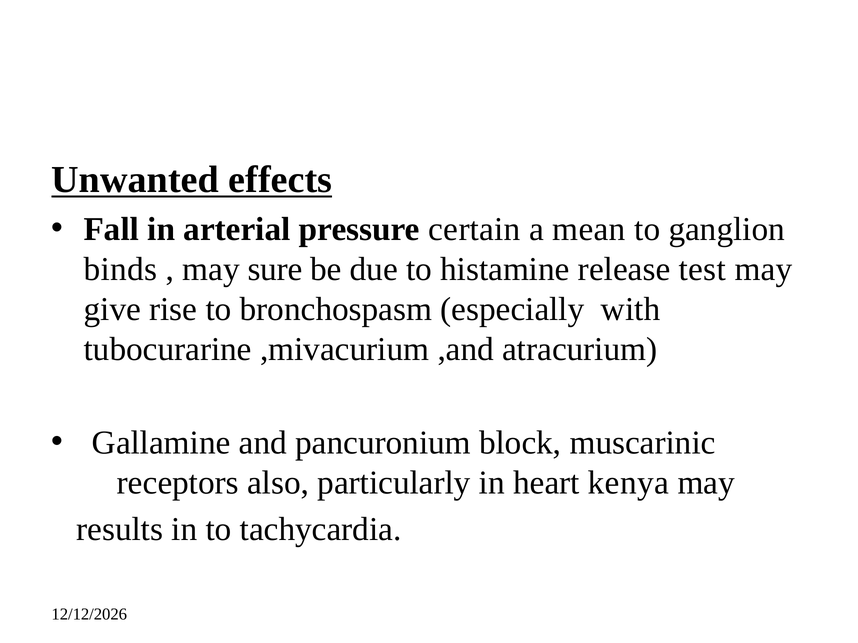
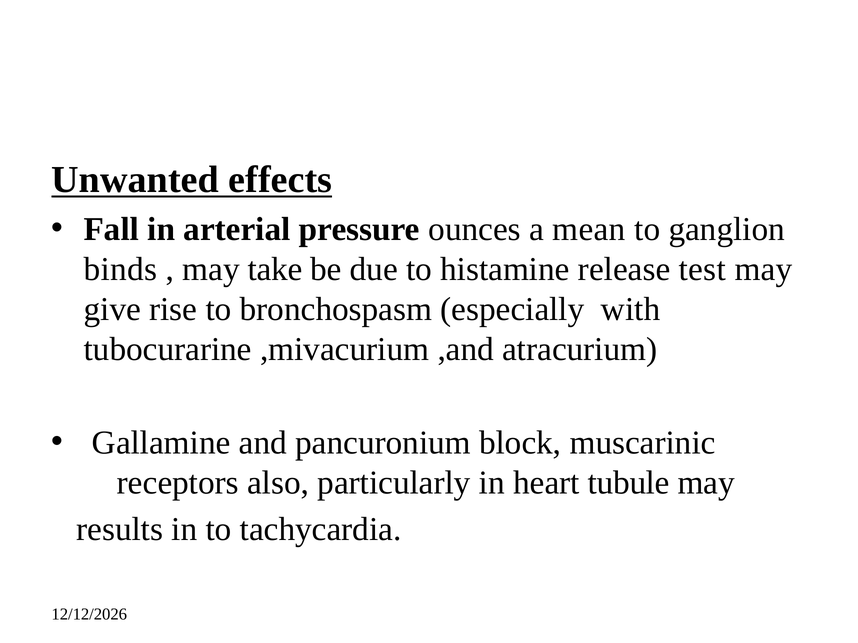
certain: certain -> ounces (475, 229)
sure: sure -> take (275, 269)
kenya: kenya -> tubule (629, 483)
